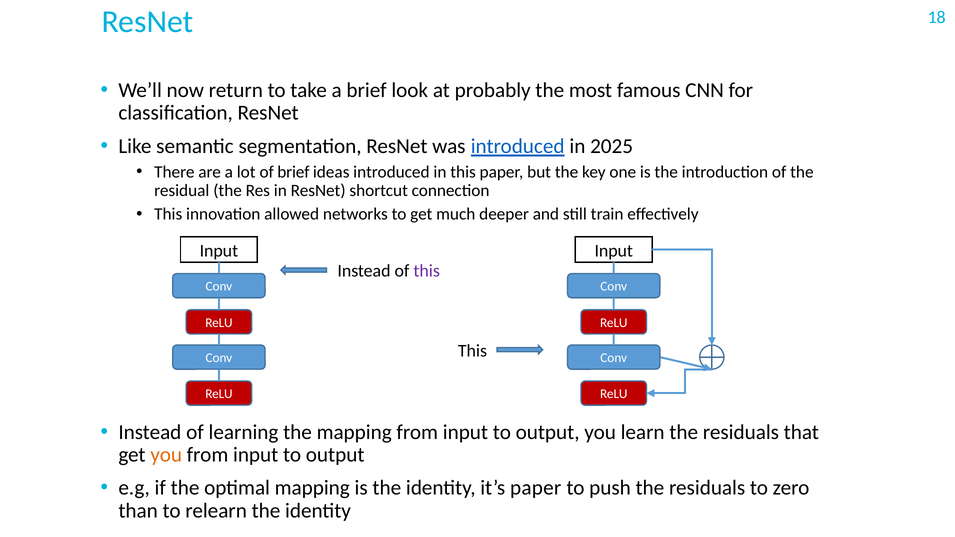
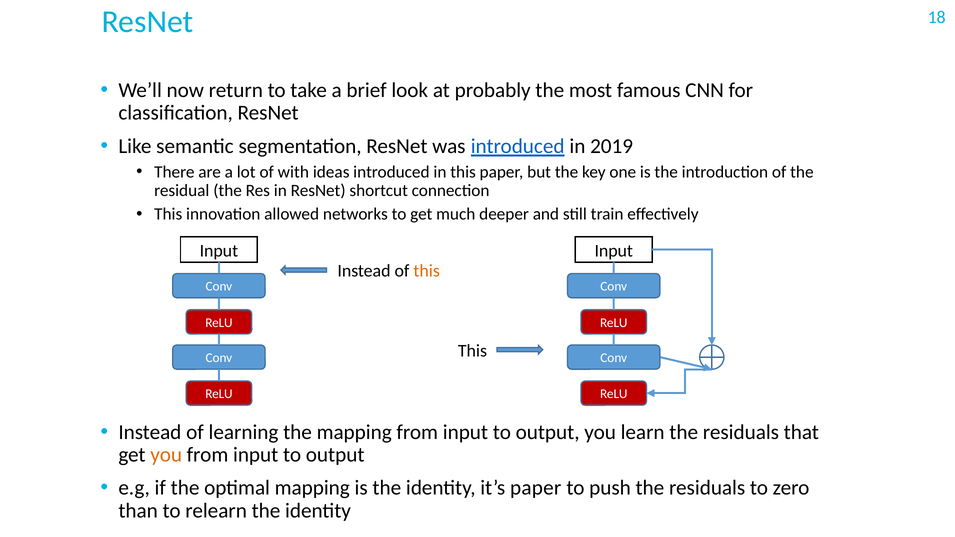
2025: 2025 -> 2019 (612, 146)
of brief: brief -> with (293, 172)
this colour: purple -> orange (427, 271)
